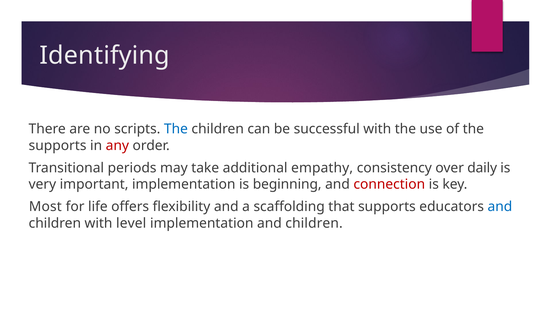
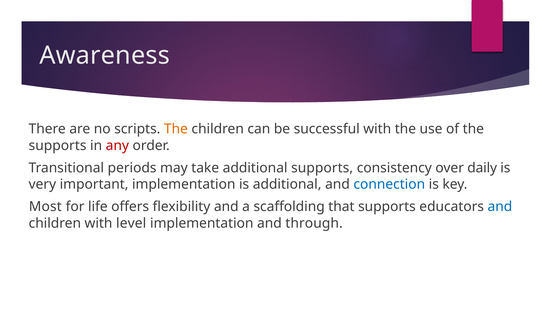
Identifying: Identifying -> Awareness (105, 56)
The colour: blue -> orange (176, 129)
additional empathy: empathy -> supports (322, 168)
is beginning: beginning -> additional (287, 184)
connection colour: red -> blue (389, 184)
implementation and children: children -> through (314, 223)
